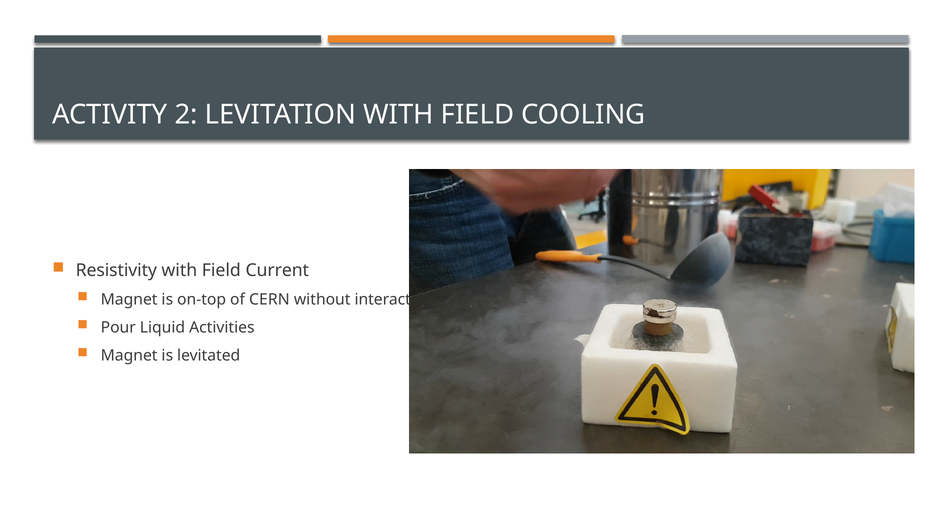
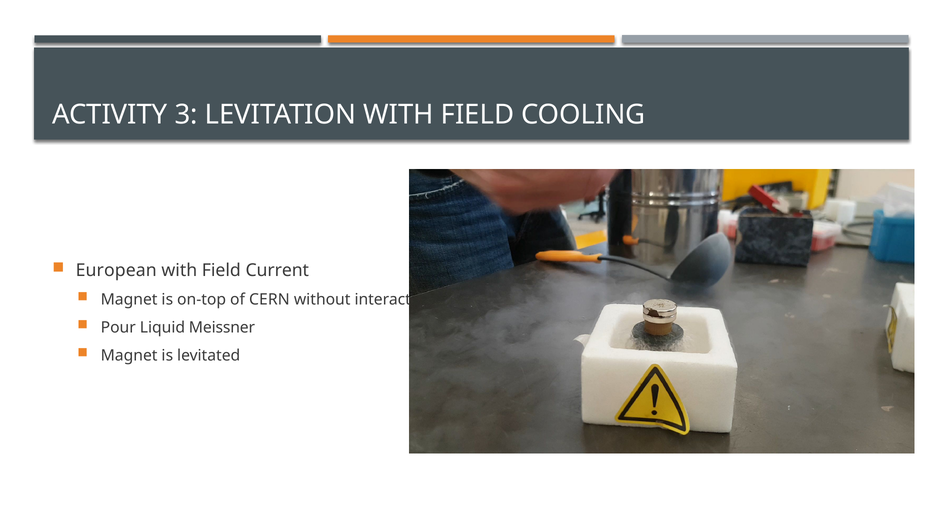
2: 2 -> 3 (186, 115)
Resistivity: Resistivity -> European (116, 270)
Activities: Activities -> Meissner (222, 327)
